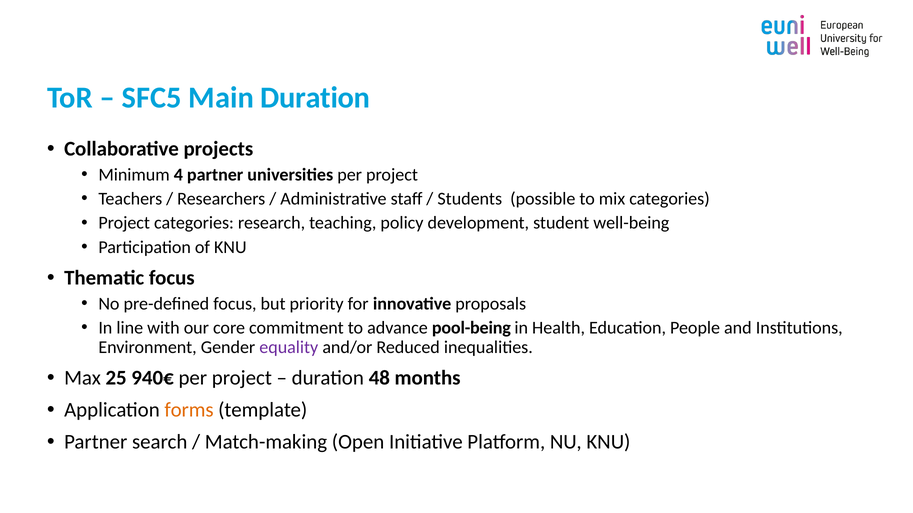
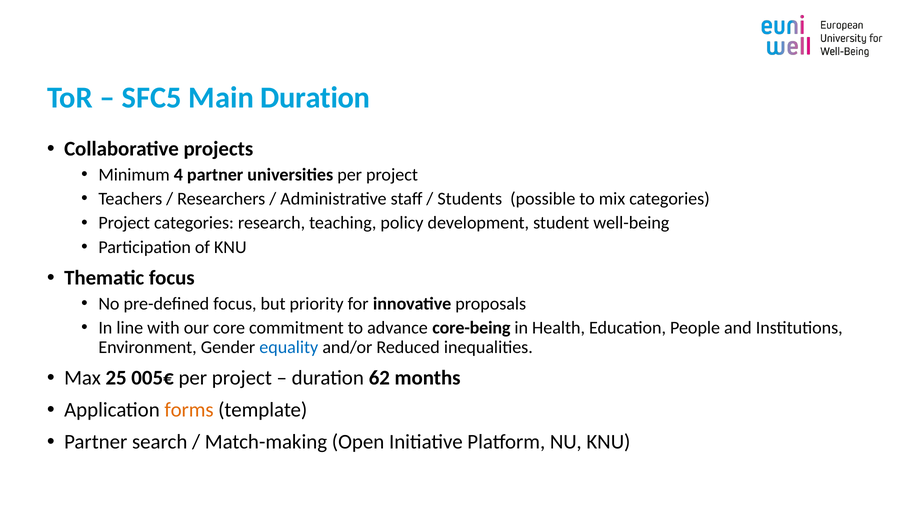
pool-being: pool-being -> core-being (471, 328)
equality colour: purple -> blue (289, 348)
940€: 940€ -> 005€ (153, 378)
48: 48 -> 62 (379, 378)
